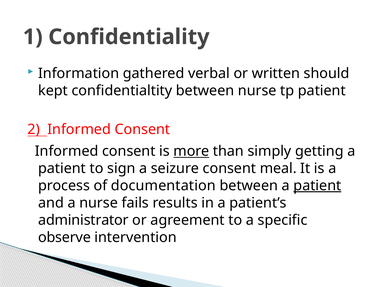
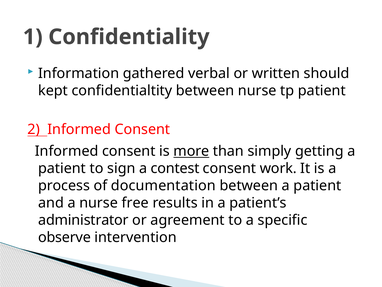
seizure: seizure -> contest (175, 168)
meal: meal -> work (278, 168)
patient underline: present -> none (317, 185)
fails: fails -> free (135, 203)
